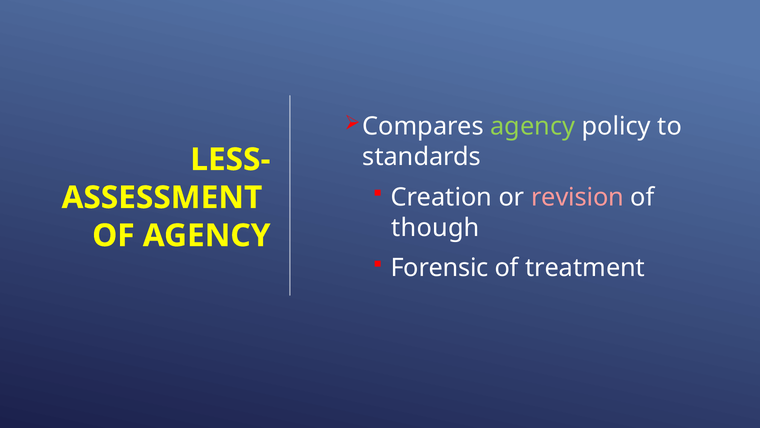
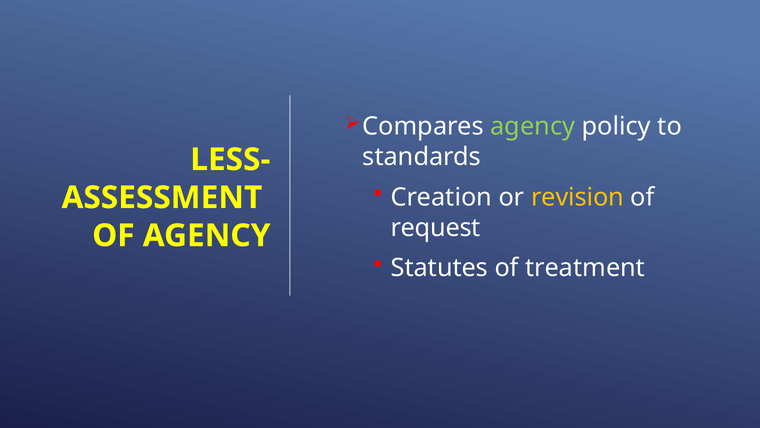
revision colour: pink -> yellow (577, 197)
though: though -> request (436, 227)
Forensic: Forensic -> Statutes (439, 268)
